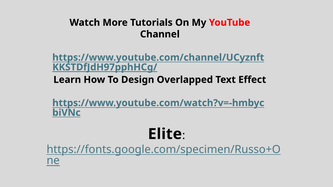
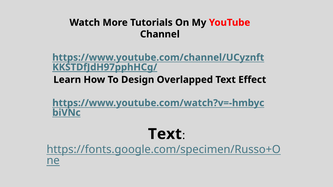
Elite: Elite -> Text (165, 134)
